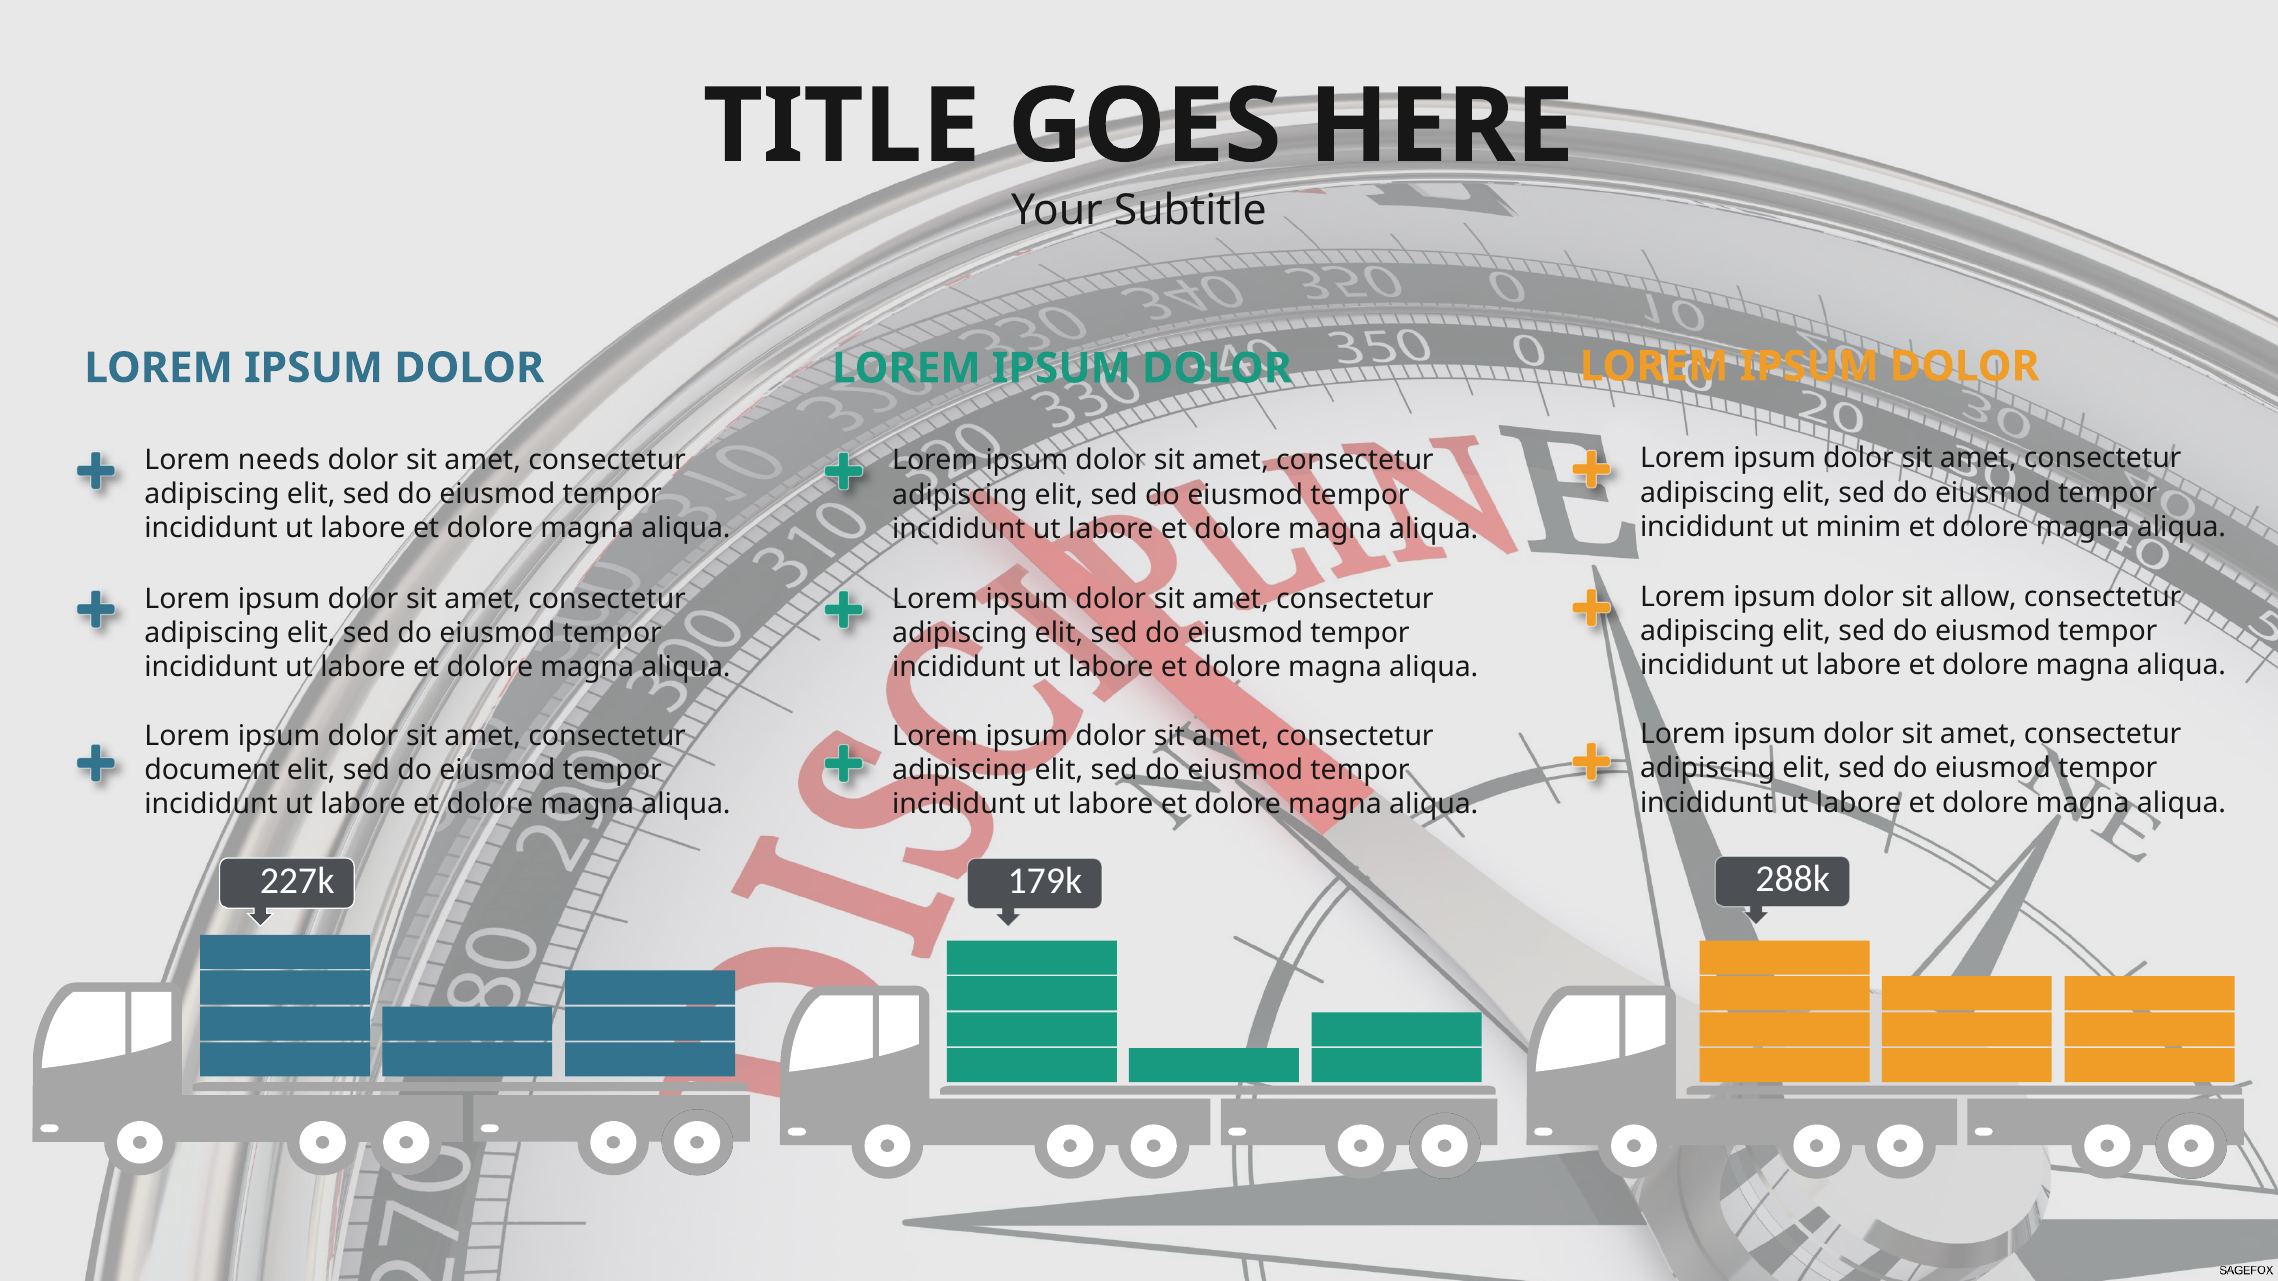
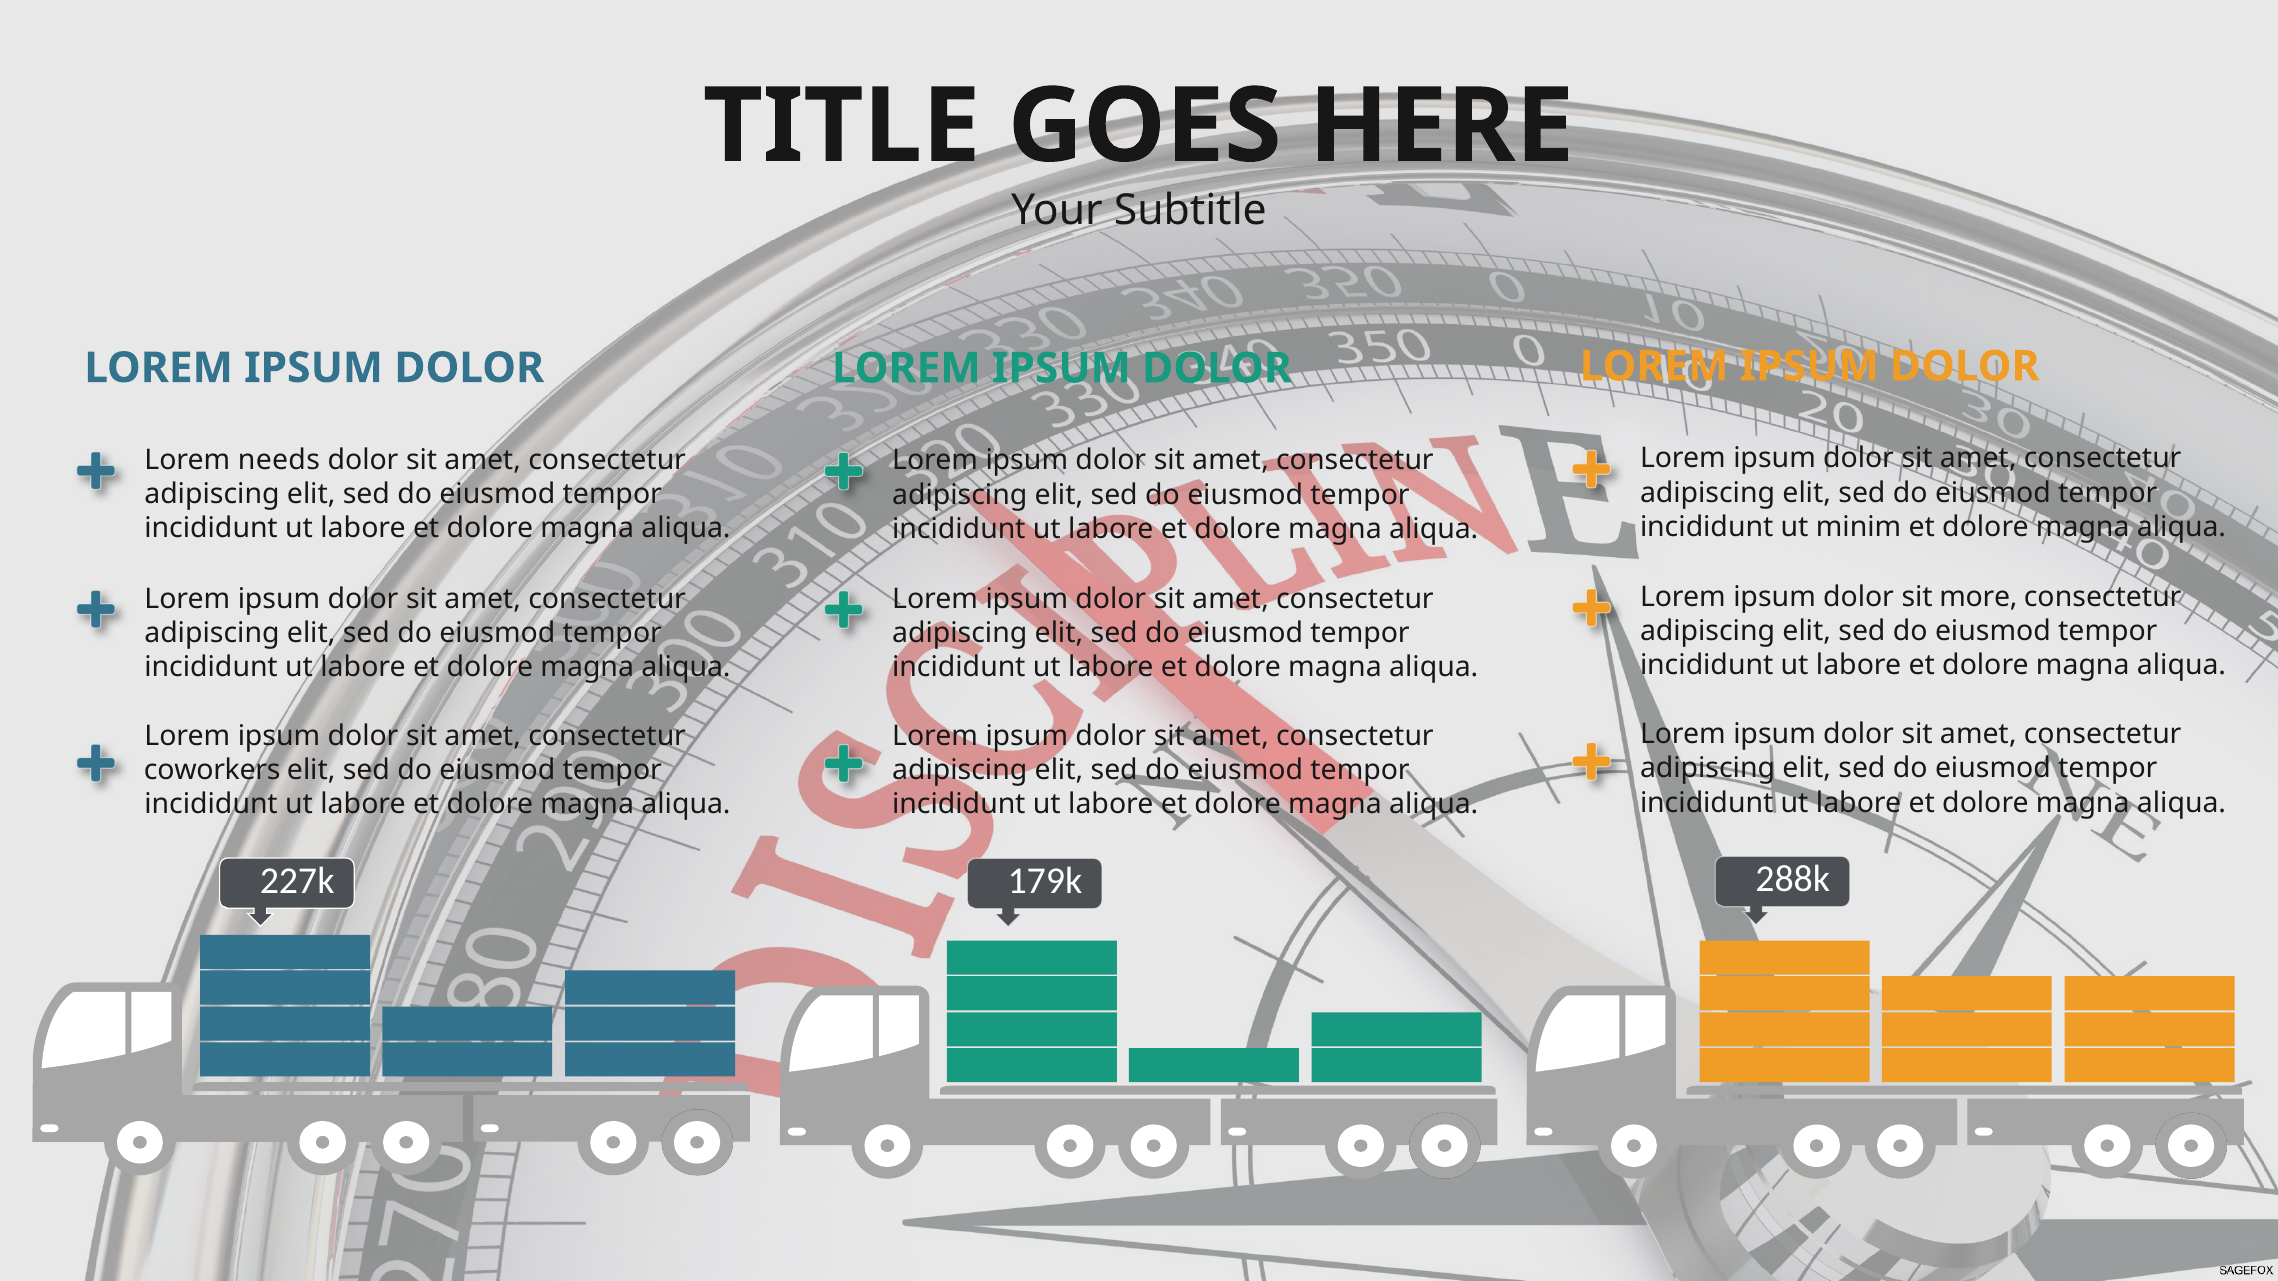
allow: allow -> more (1978, 597)
document: document -> coworkers (212, 770)
